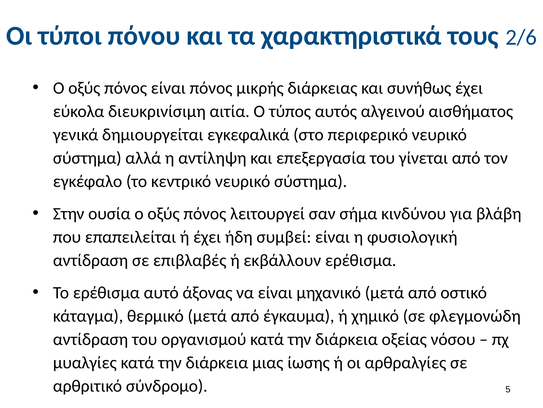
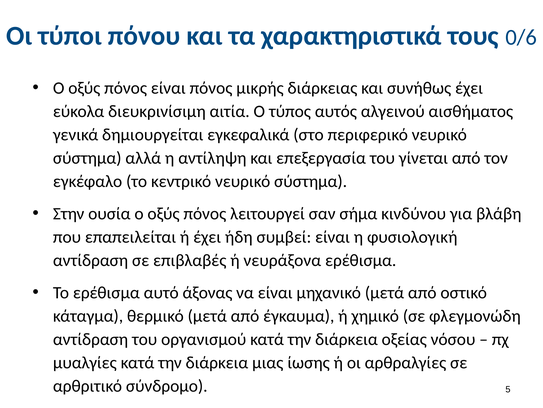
2/6: 2/6 -> 0/6 (521, 37)
εκβάλλουν: εκβάλλουν -> νευράξονα (282, 260)
